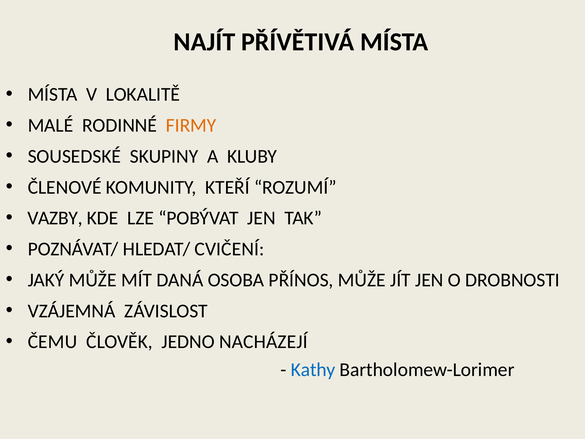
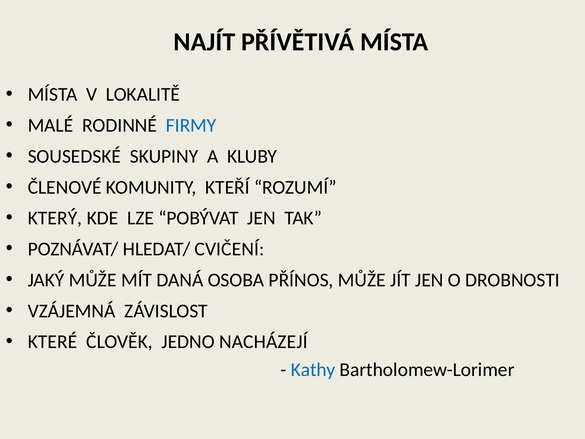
FIRMY colour: orange -> blue (191, 125)
VAZBY: VAZBY -> KTERÝ (55, 218)
ČEMU: ČEMU -> KTERÉ (53, 342)
